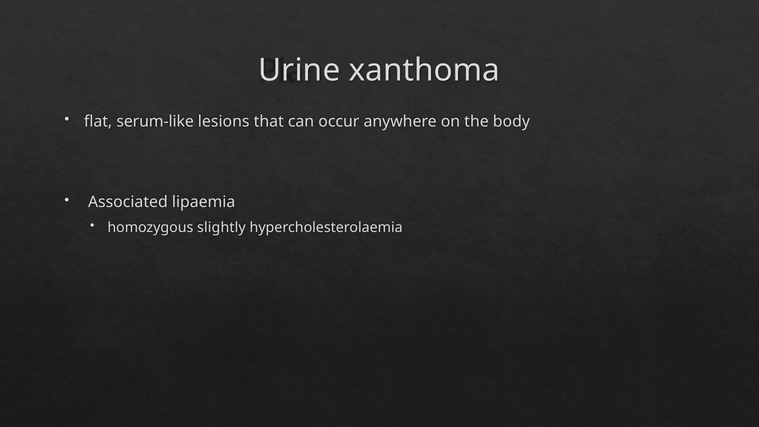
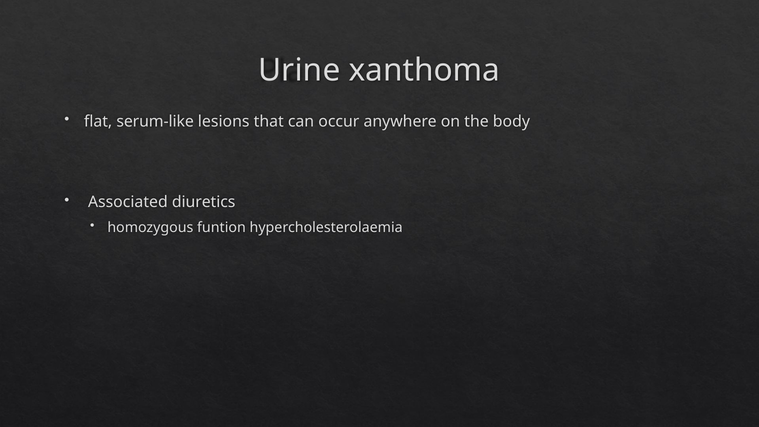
lipaemia: lipaemia -> diuretics (204, 202)
slightly: slightly -> funtion (221, 227)
